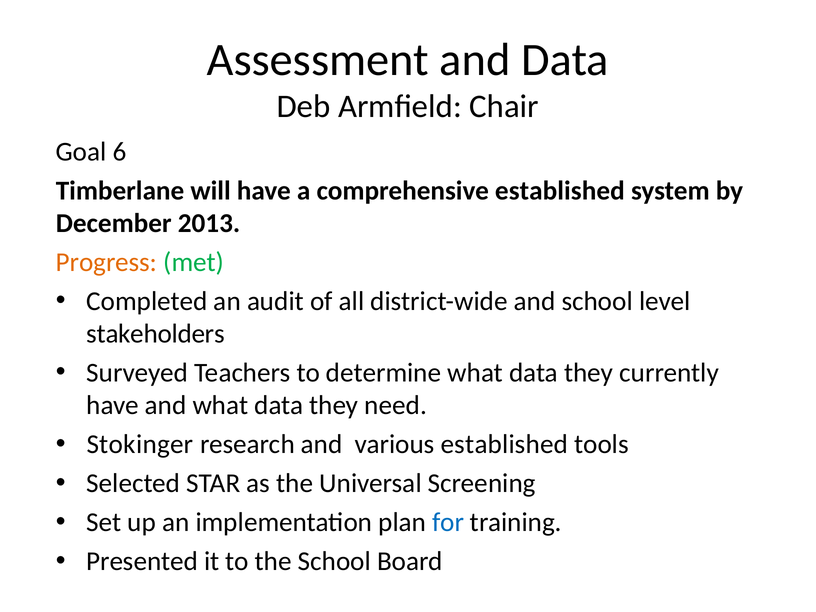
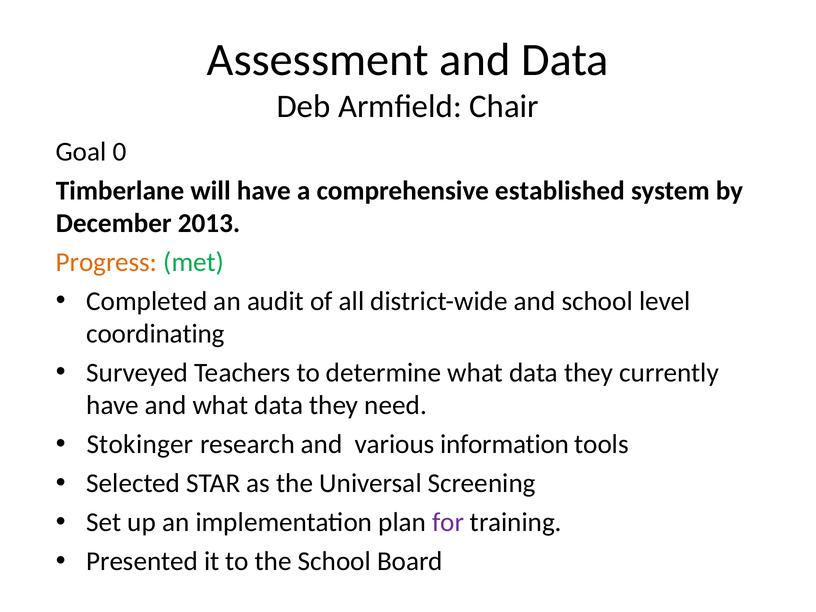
6: 6 -> 0 (120, 152)
stakeholders: stakeholders -> coordinating (155, 334)
various established: established -> information (505, 444)
for colour: blue -> purple (448, 522)
